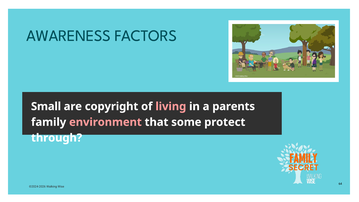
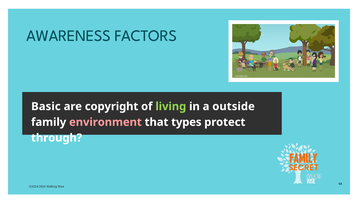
Small: Small -> Basic (46, 106)
living colour: pink -> light green (171, 106)
parents: parents -> outside (234, 106)
some: some -> types (186, 122)
